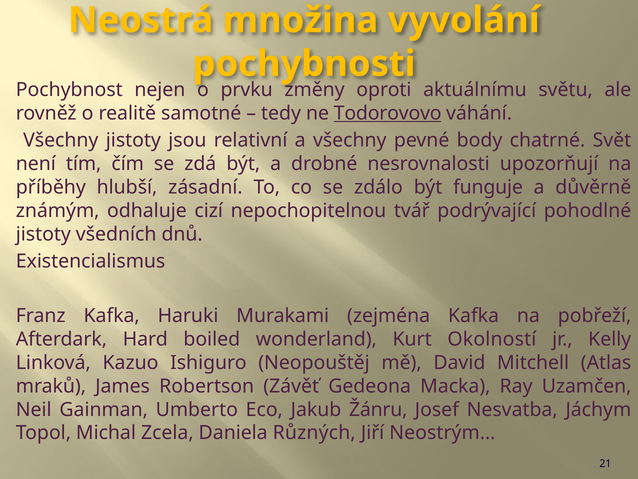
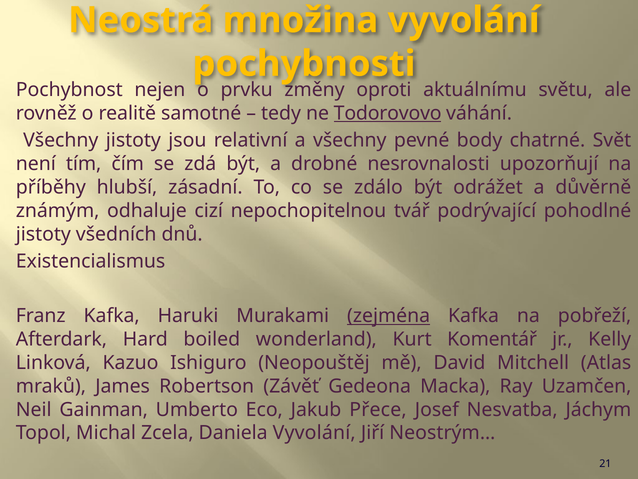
funguje: funguje -> odrážet (488, 187)
zejména underline: none -> present (389, 316)
Okolností: Okolností -> Komentář (492, 339)
Žánru: Žánru -> Přece (378, 409)
Daniela Různých: Různých -> Vyvolání (314, 433)
